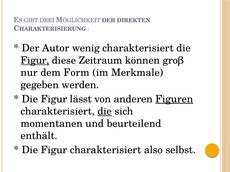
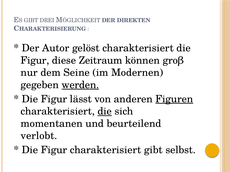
wenig: wenig -> gelöst (86, 48)
Figur underline: present -> none (35, 61)
Form: Form -> Seine (77, 73)
Merkmale: Merkmale -> Modernen (137, 73)
werden underline: none -> present (80, 85)
enthält: enthält -> verlobt (39, 136)
charakterisiert also: also -> gibt (153, 150)
